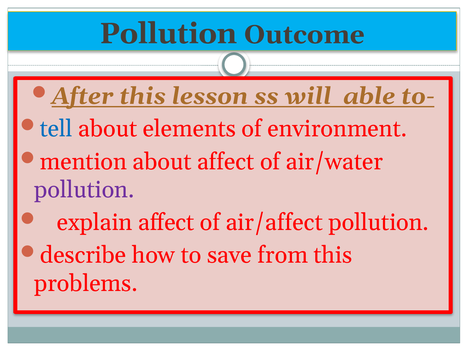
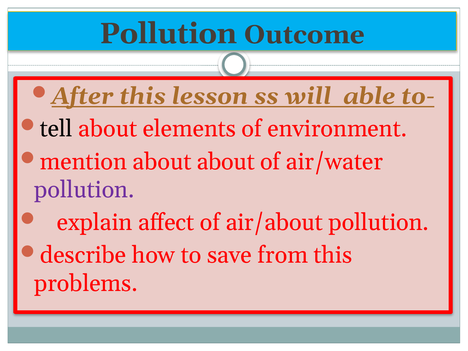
tell colour: blue -> black (56, 129)
about affect: affect -> about (226, 162)
air/affect: air/affect -> air/about (274, 223)
